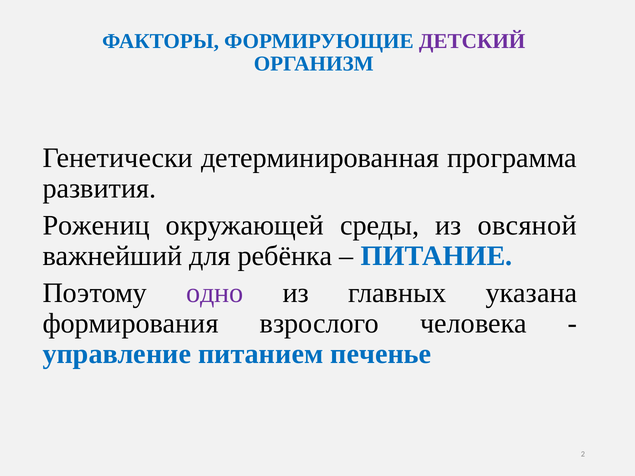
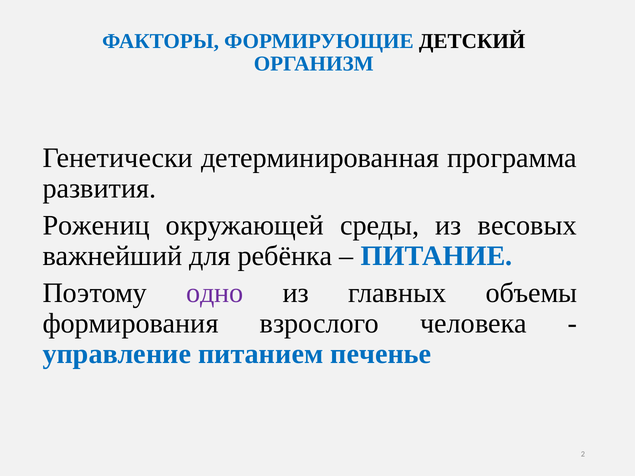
ДЕТСКИЙ colour: purple -> black (472, 41)
овсяной: овсяной -> весовых (527, 226)
указана: указана -> объемы (531, 293)
